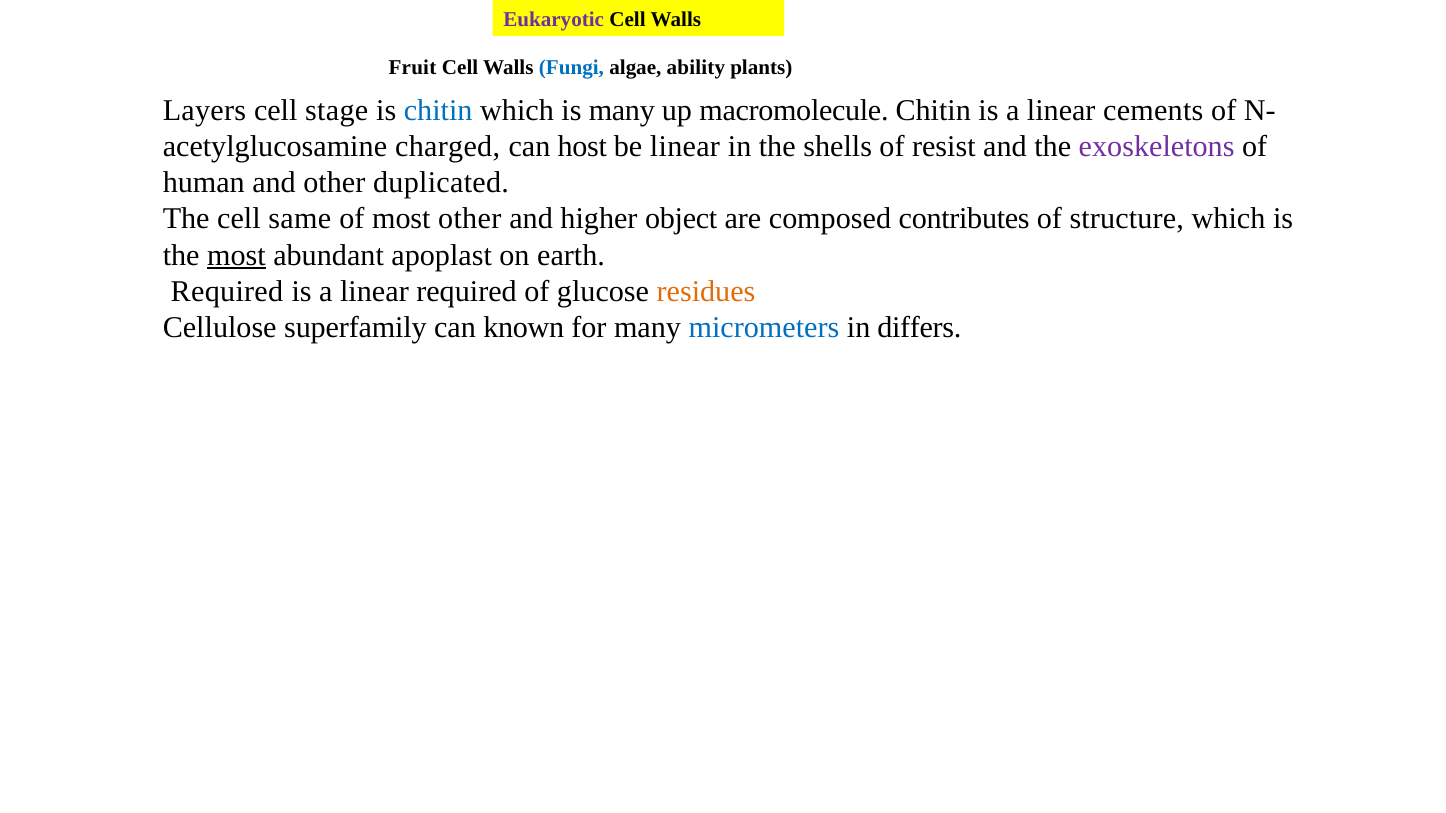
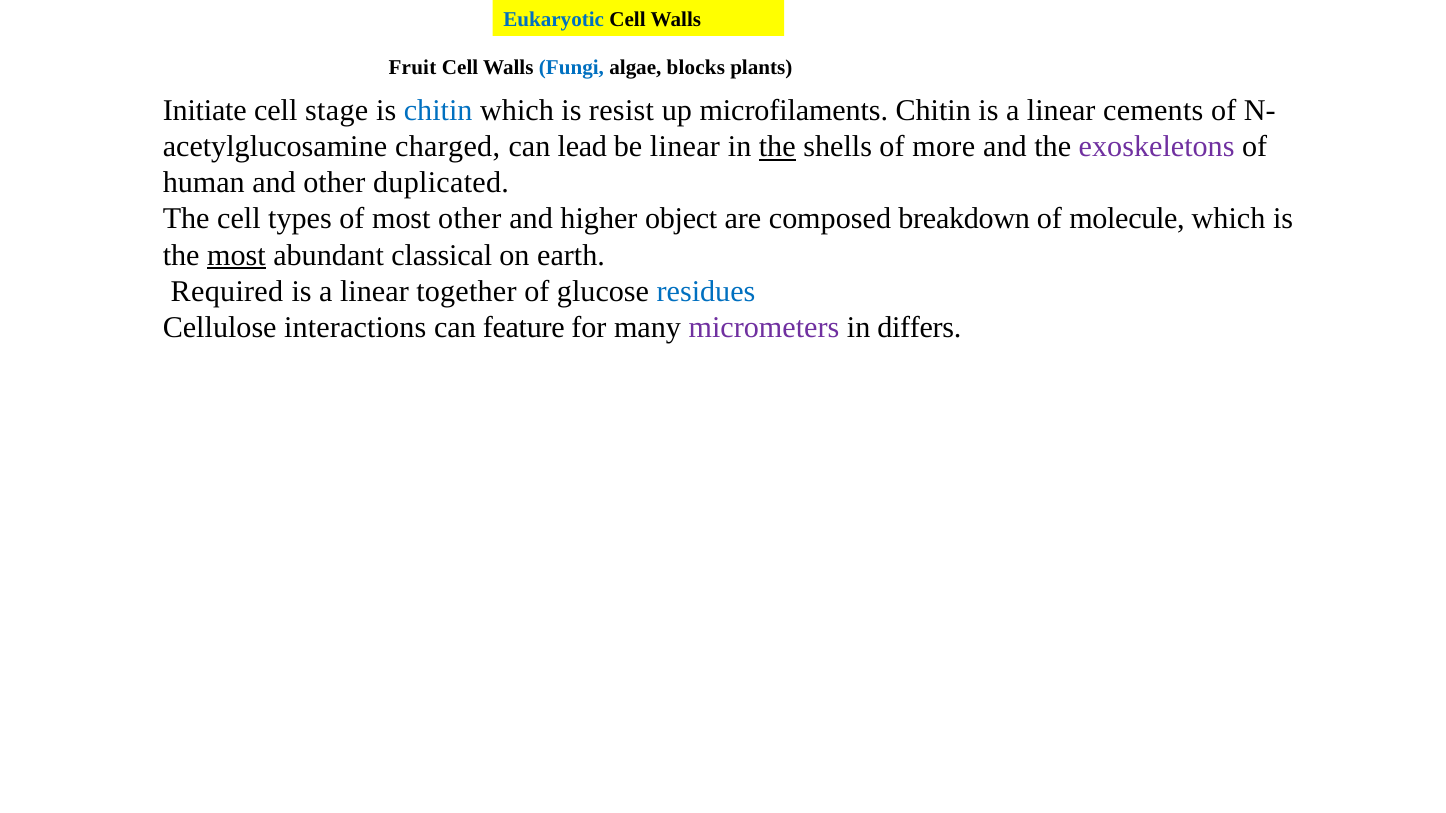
Eukaryotic colour: purple -> blue (554, 19)
ability: ability -> blocks (696, 68)
Layers: Layers -> Initiate (205, 111)
is many: many -> resist (622, 111)
macromolecule: macromolecule -> microfilaments (794, 111)
host: host -> lead (582, 147)
the underline: none -> present (777, 147)
resist: resist -> more (944, 147)
same: same -> types (300, 219)
contributes: contributes -> breakdown (964, 219)
structure: structure -> molecule (1127, 219)
apoplast: apoplast -> classical (442, 255)
linear required: required -> together (466, 291)
residues colour: orange -> blue (706, 291)
superfamily: superfamily -> interactions (355, 328)
known: known -> feature (524, 328)
micrometers colour: blue -> purple (764, 328)
